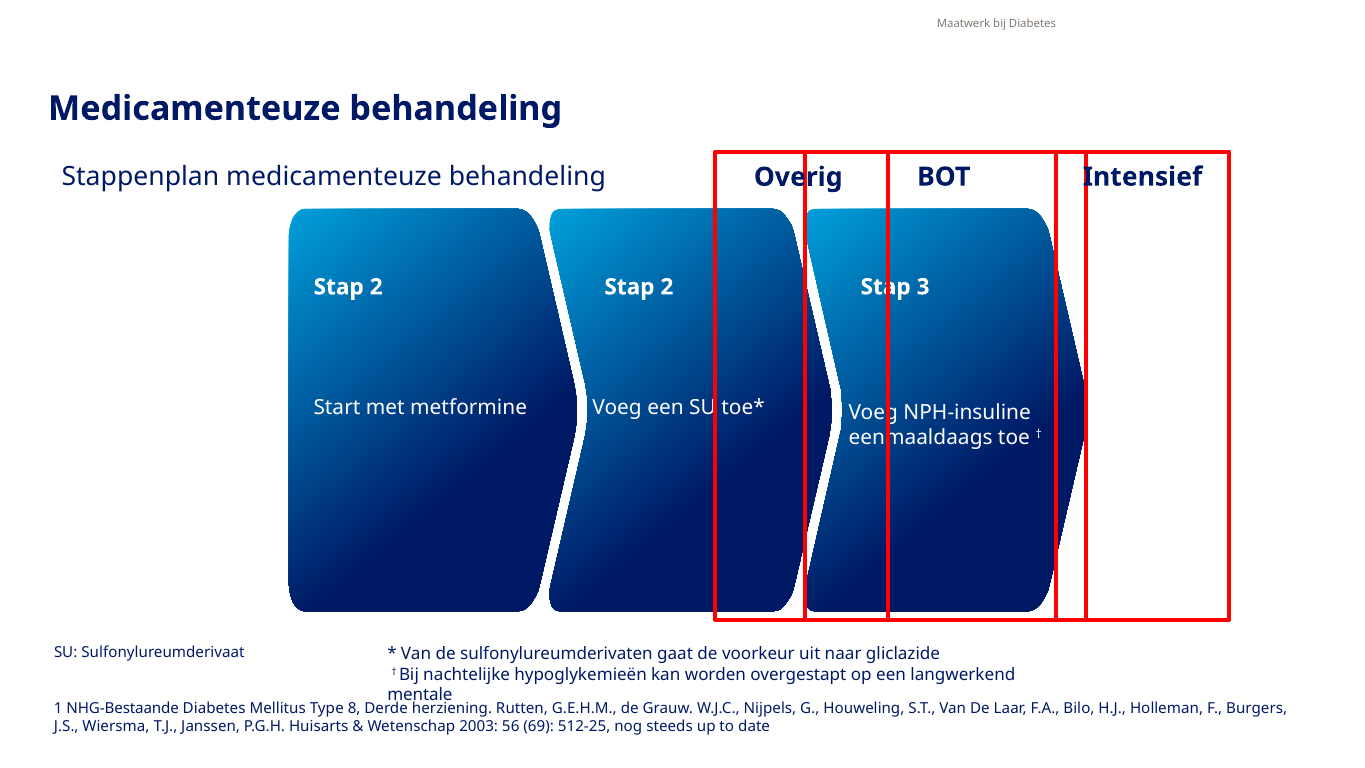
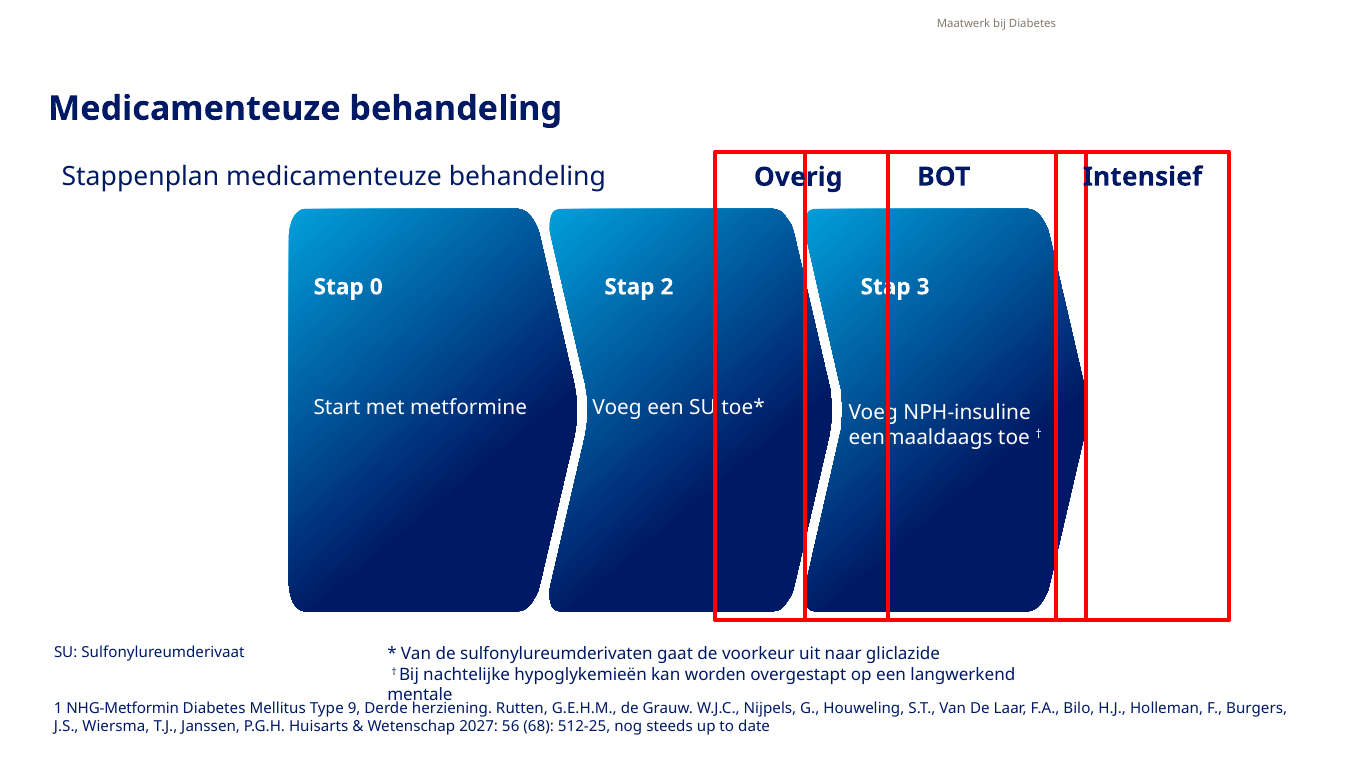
2: 2 -> 0 (376, 287)
NHG-Bestaande: NHG-Bestaande -> NHG-Metformin (123, 708)
8: 8 -> 9 (354, 708)
2003: 2003 -> 2027 (479, 726)
69: 69 -> 68 (539, 726)
